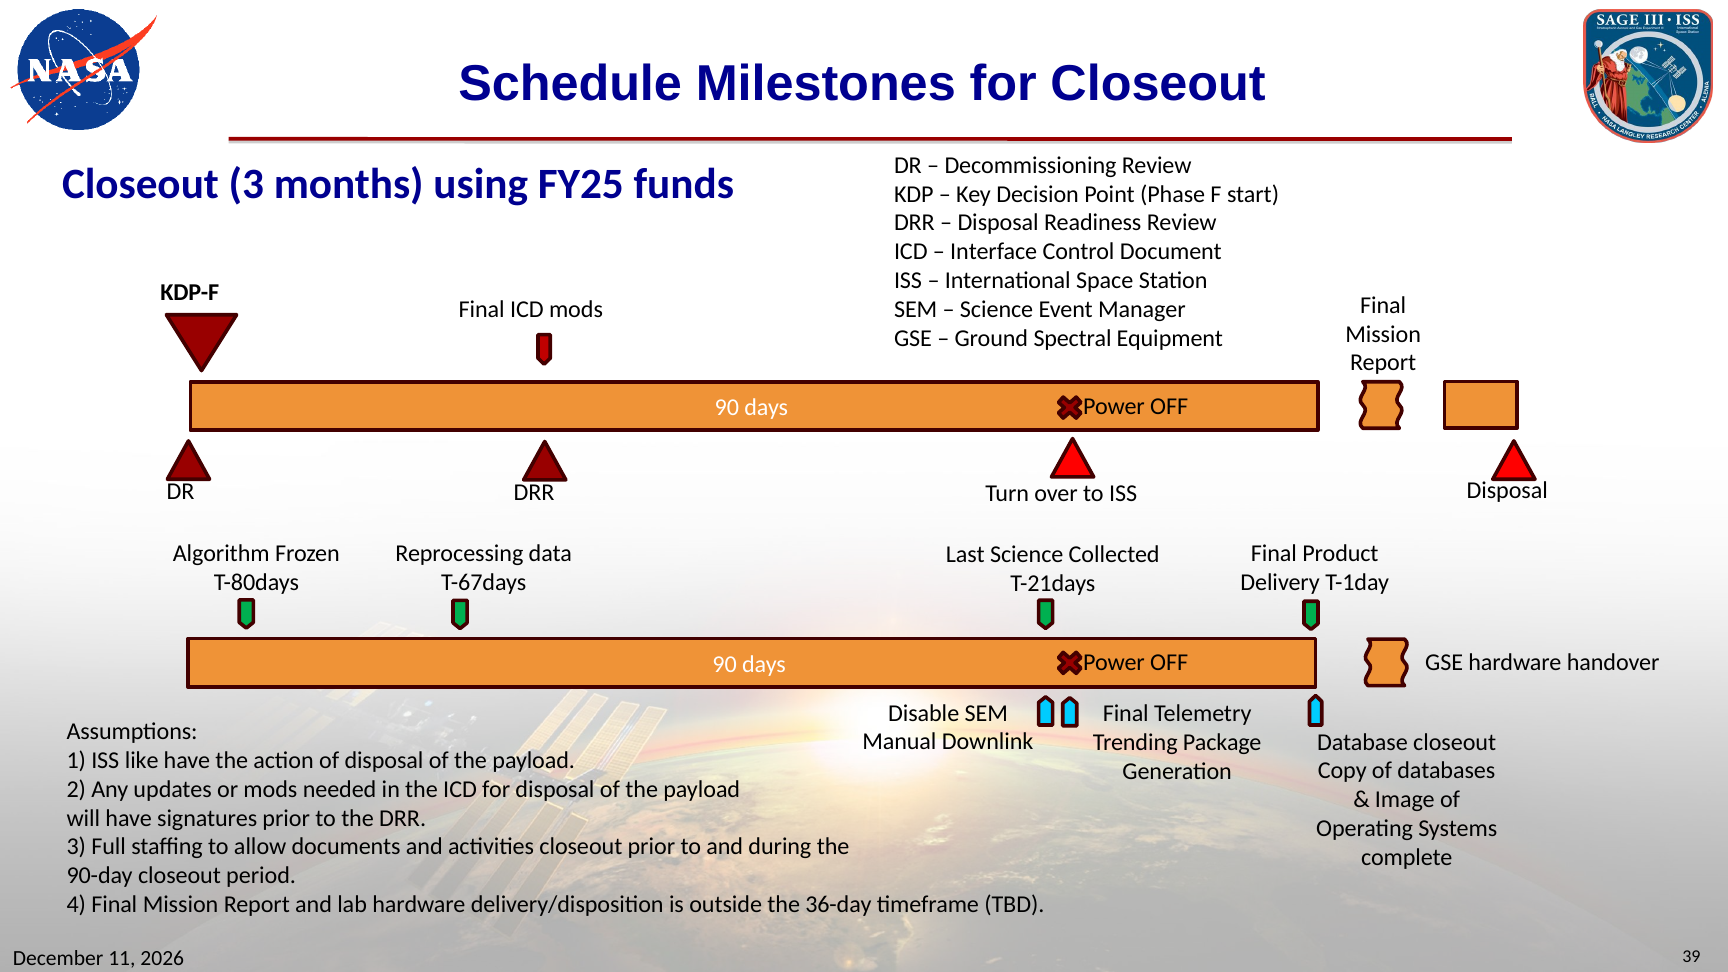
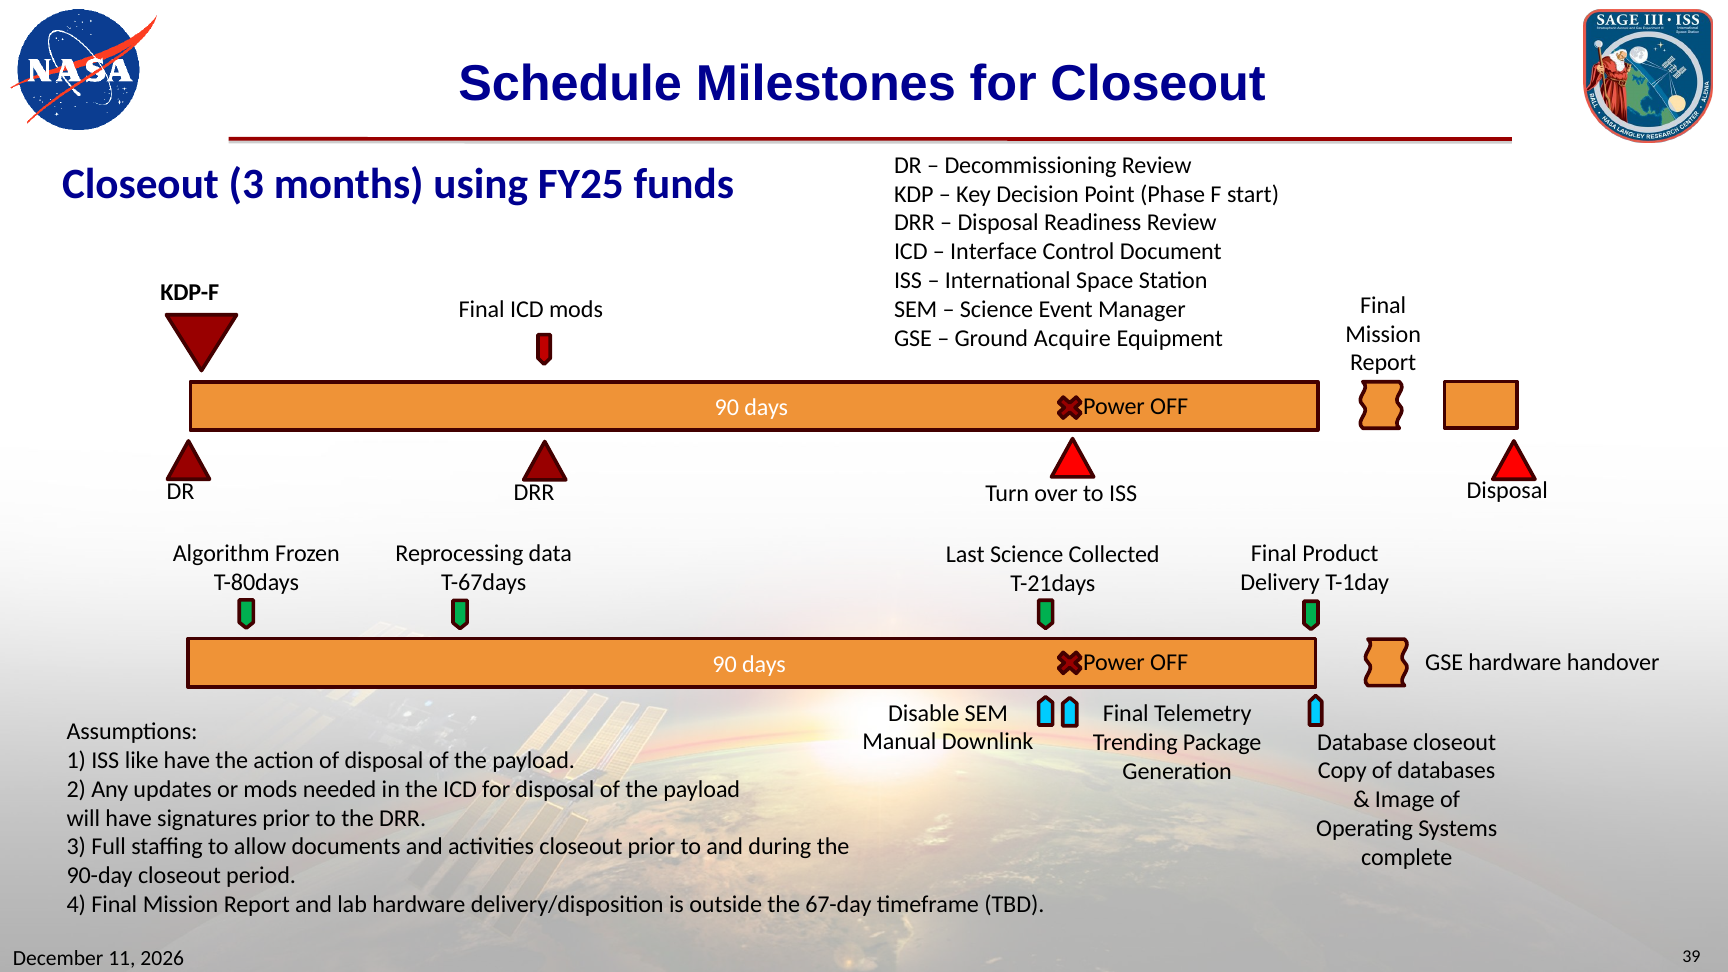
Spectral: Spectral -> Acquire (1072, 338)
36-day: 36-day -> 67-day (838, 905)
